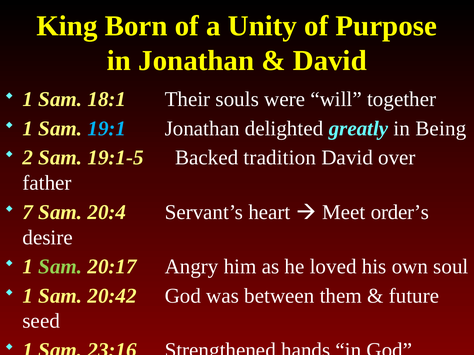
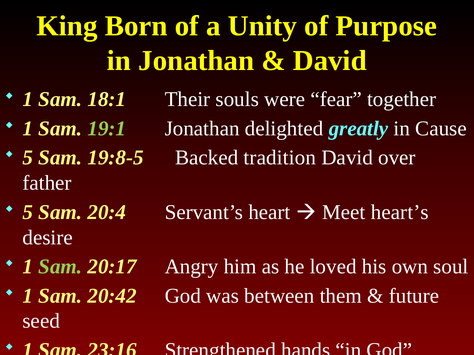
were will: will -> fear (336, 99)
19:1 colour: light blue -> light green (107, 129)
Being: Being -> Cause (441, 129)
2: 2 -> 5 (28, 158)
19:1-5: 19:1-5 -> 19:8-5 (116, 158)
7: 7 -> 5 (28, 212)
order’s: order’s -> heart’s (400, 212)
